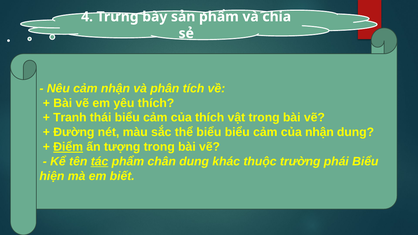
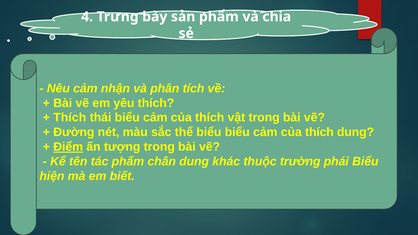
Tranh: Tranh -> Thích (70, 118)
nhận: nhận -> thích (319, 132)
tác underline: present -> none (100, 162)
